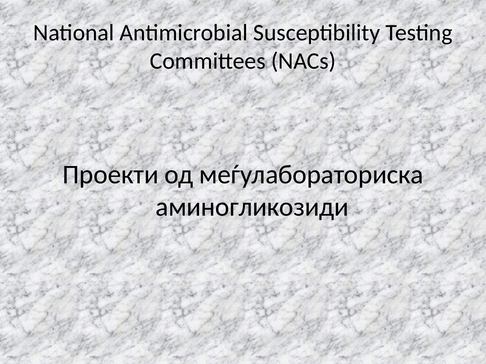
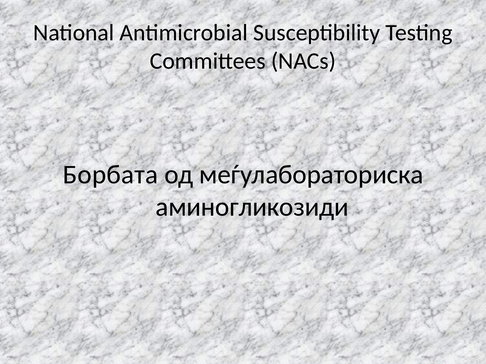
Проекти: Проекти -> Борбата (110, 175)
